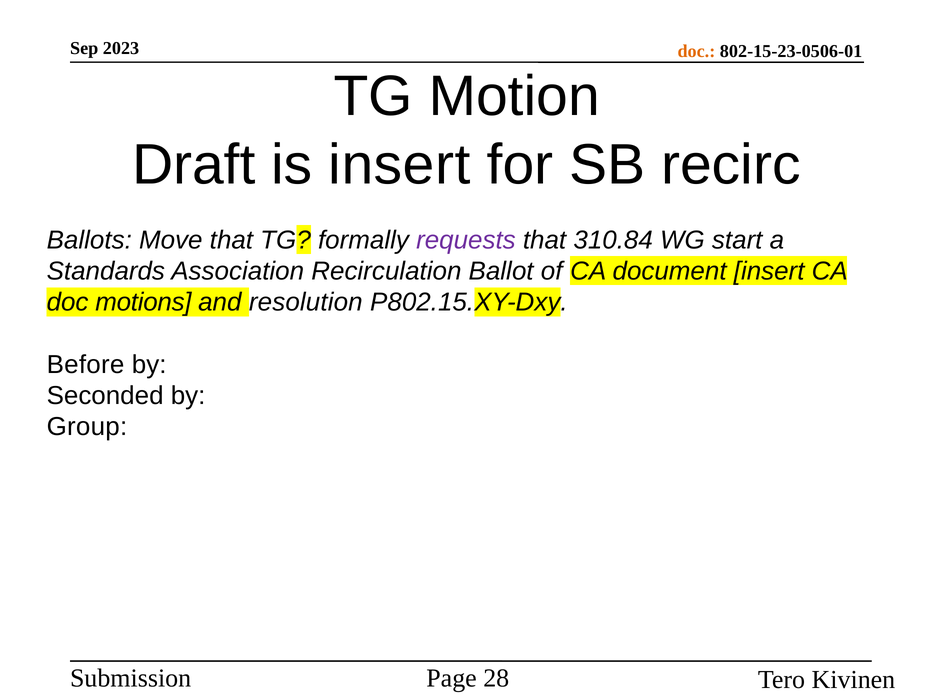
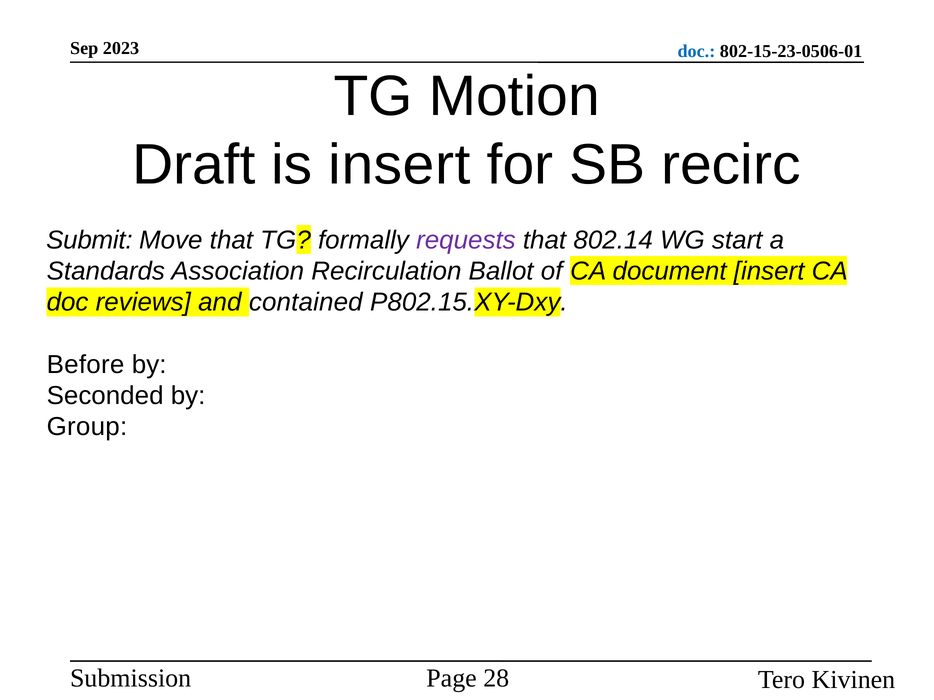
doc colour: orange -> blue (696, 51)
Ballots: Ballots -> Submit (89, 240)
310.84: 310.84 -> 802.14 (613, 240)
motions: motions -> reviews (143, 302)
resolution: resolution -> contained (306, 302)
